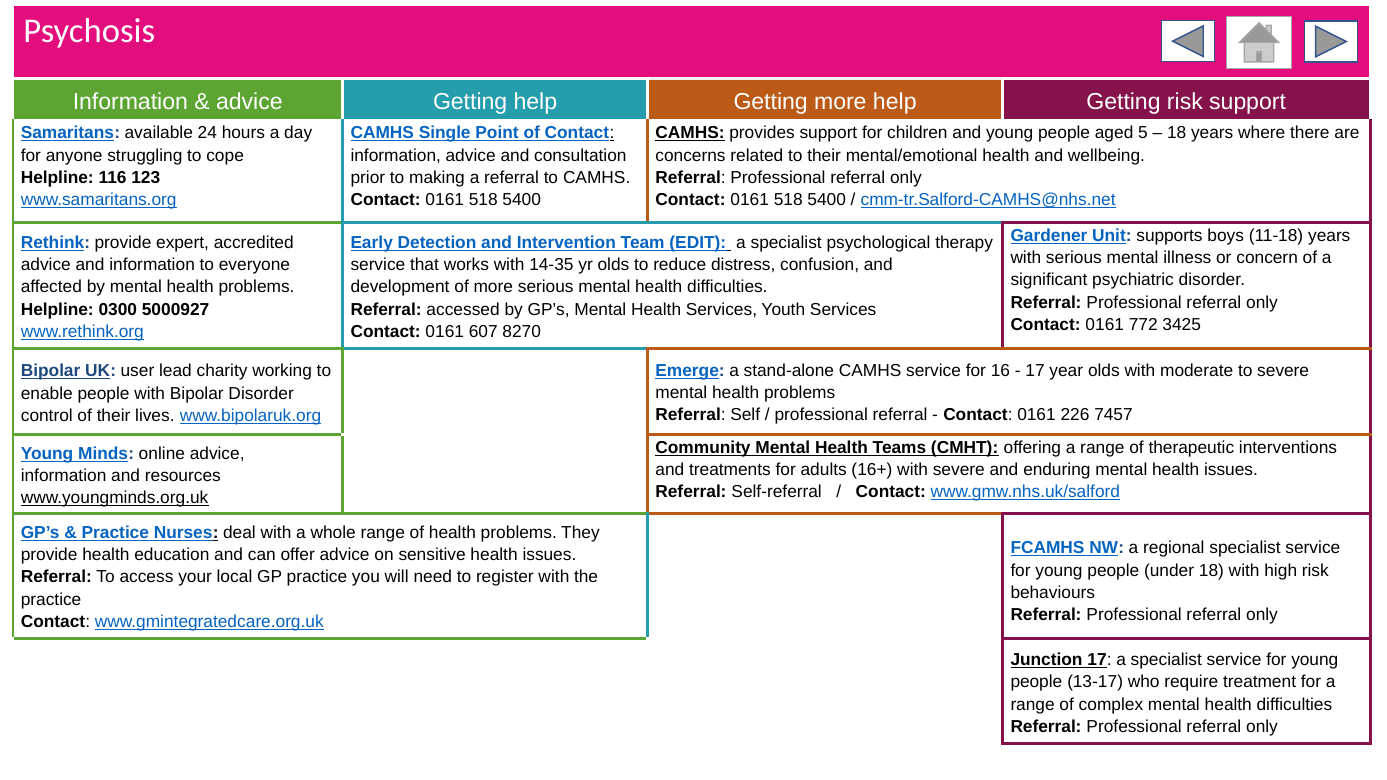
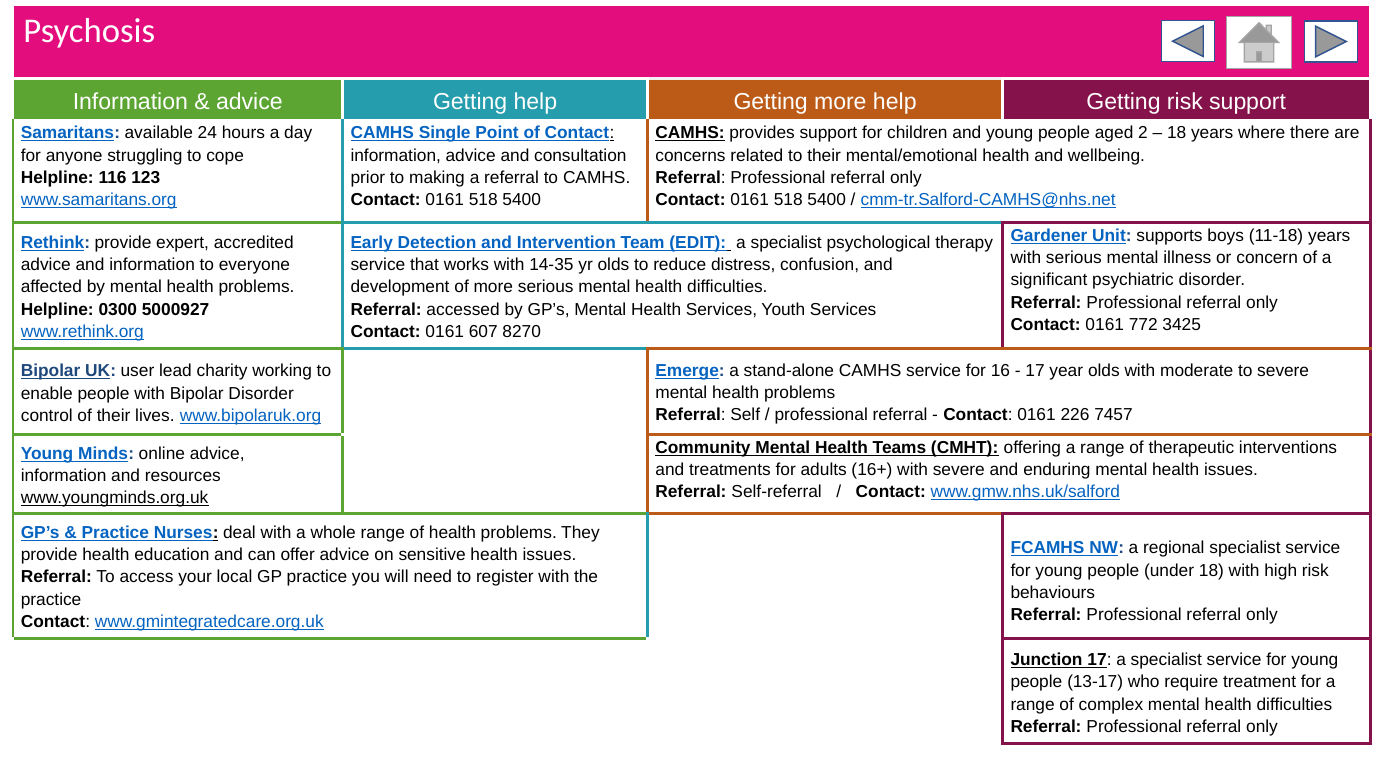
5: 5 -> 2 (1143, 133)
